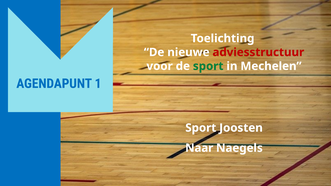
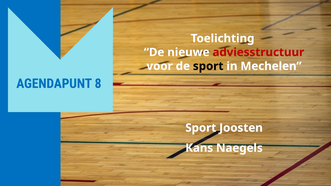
sport colour: green -> black (208, 66)
1: 1 -> 8 (98, 84)
Naar: Naar -> Kans (199, 148)
